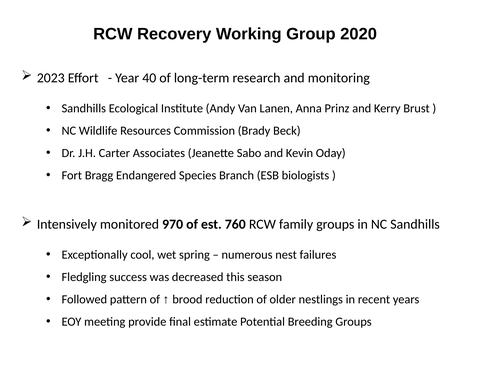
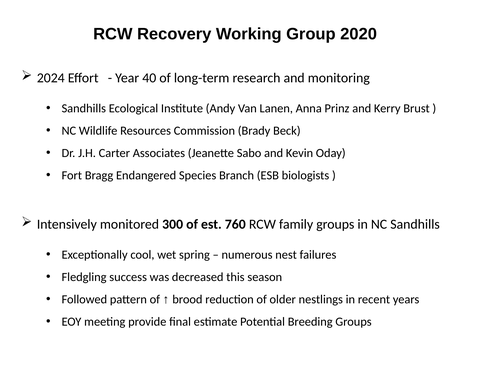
2023: 2023 -> 2024 (51, 78)
970: 970 -> 300 (173, 224)
